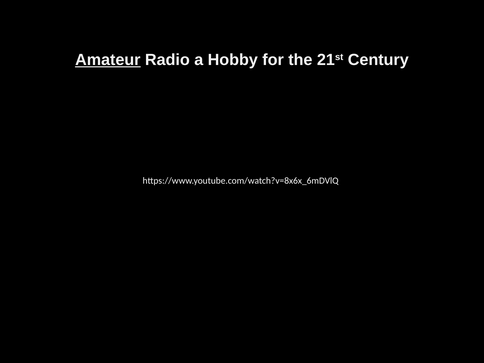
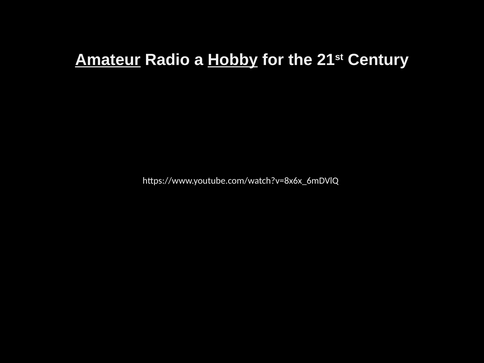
Hobby underline: none -> present (233, 60)
